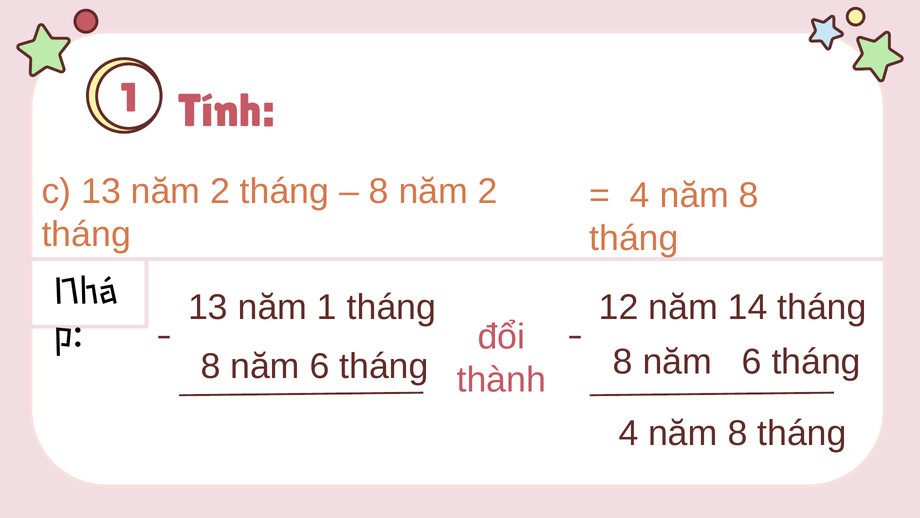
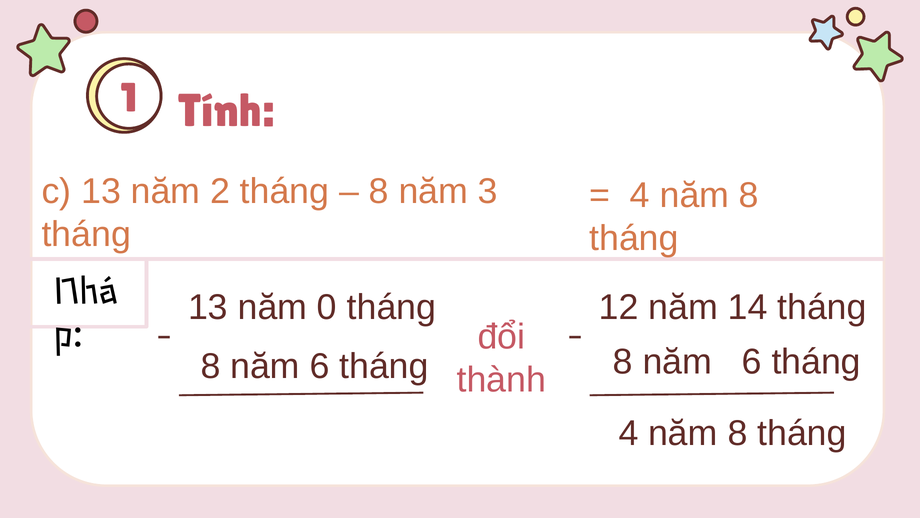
8 năm 2: 2 -> 3 (488, 191)
năm 1: 1 -> 0 (327, 307)
